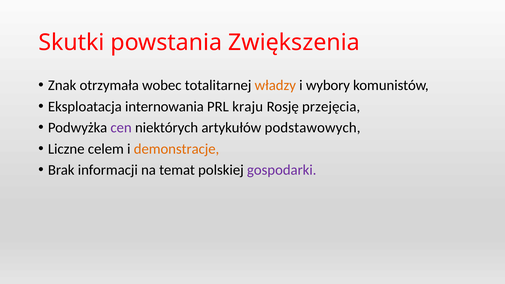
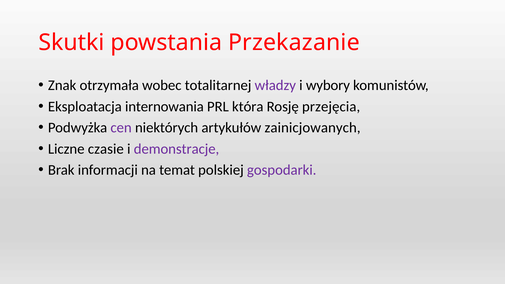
Zwiększenia: Zwiększenia -> Przekazanie (294, 42)
władzy colour: orange -> purple (275, 85)
kraju: kraju -> która (248, 107)
podstawowych: podstawowych -> zainicjowanych (313, 128)
celem: celem -> czasie (106, 149)
demonstracje colour: orange -> purple (177, 149)
